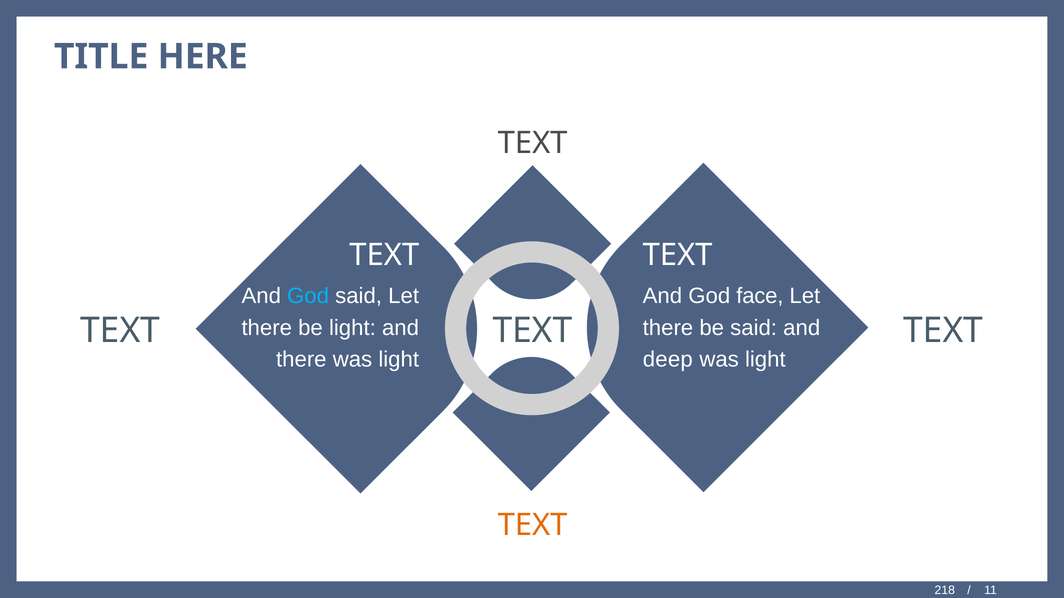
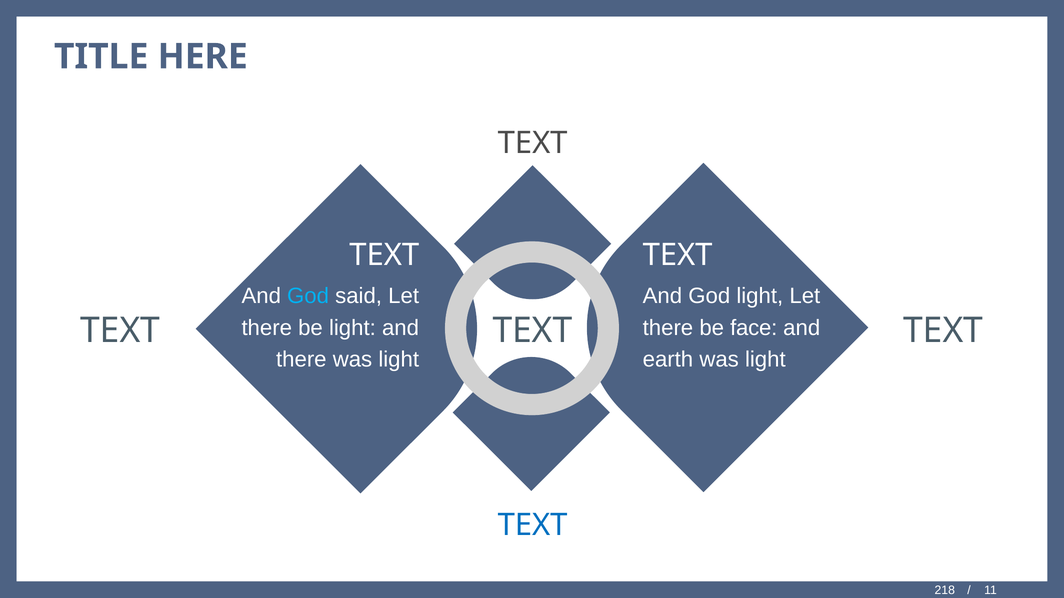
God face: face -> light (760, 296)
be said: said -> face (754, 328)
deep: deep -> earth (668, 360)
TEXT colour: orange -> blue (533, 526)
